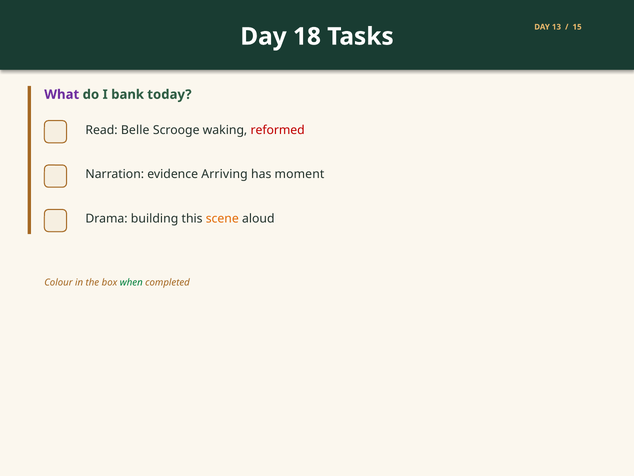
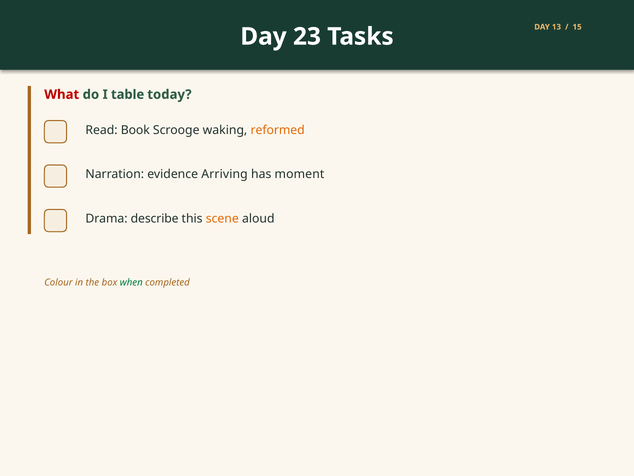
18: 18 -> 23 (307, 37)
What colour: purple -> red (62, 94)
bank: bank -> table (128, 94)
Belle: Belle -> Book (135, 130)
reformed colour: red -> orange (278, 130)
building: building -> describe (155, 219)
